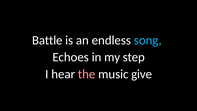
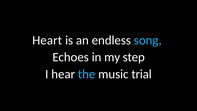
Battle: Battle -> Heart (47, 40)
the colour: pink -> light blue (87, 74)
give: give -> trial (142, 74)
